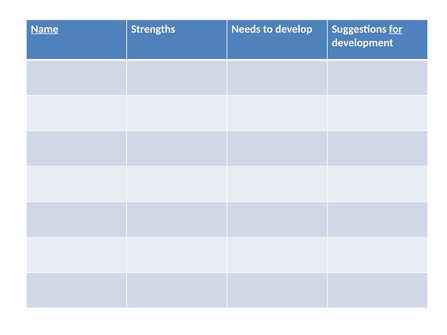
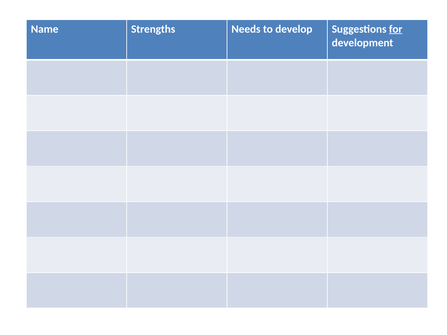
Name underline: present -> none (45, 29)
